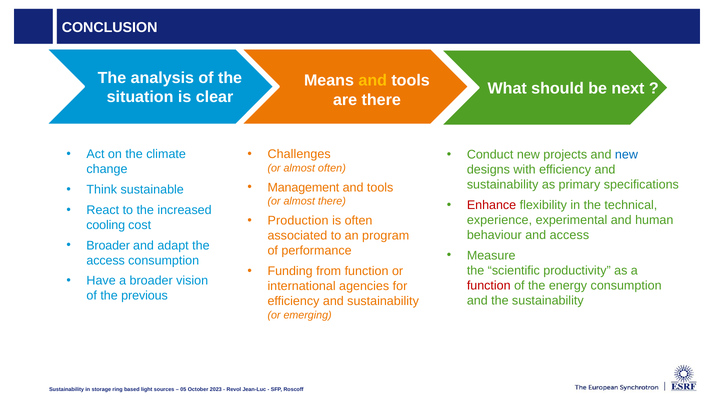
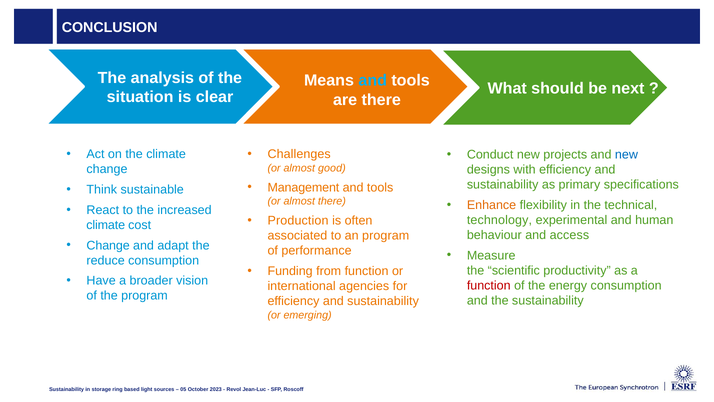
and colour: yellow -> light blue (373, 81)
almost often: often -> good (332, 168)
Enhance colour: red -> orange (492, 205)
experience: experience -> technology (499, 220)
cooling: cooling -> climate (106, 225)
Broader: Broader -> Change (108, 245)
access: access -> reduce (106, 260)
the previous: previous -> program (144, 296)
